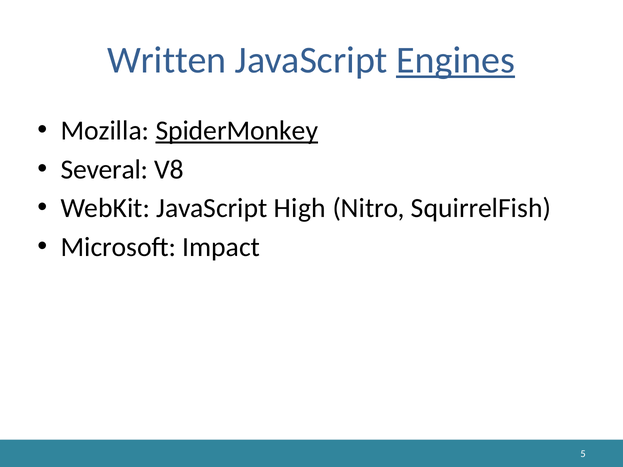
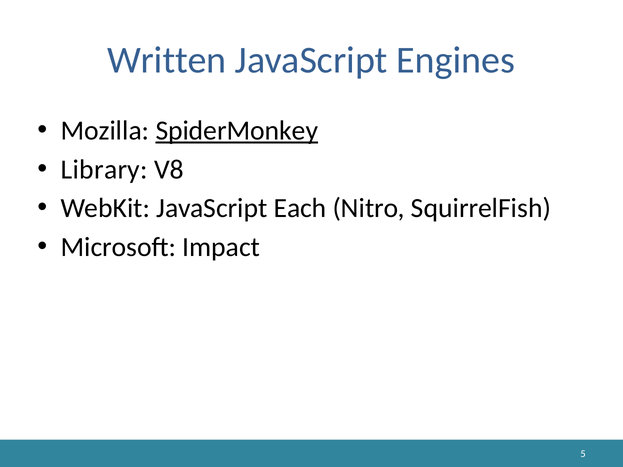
Engines underline: present -> none (456, 60)
Several: Several -> Library (104, 169)
High: High -> Each (300, 208)
